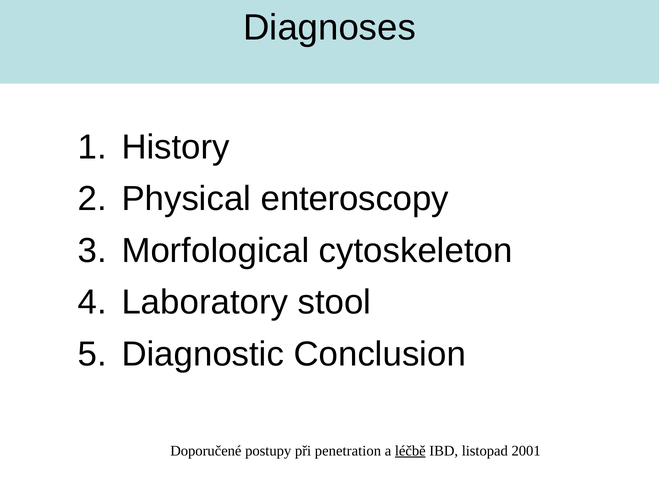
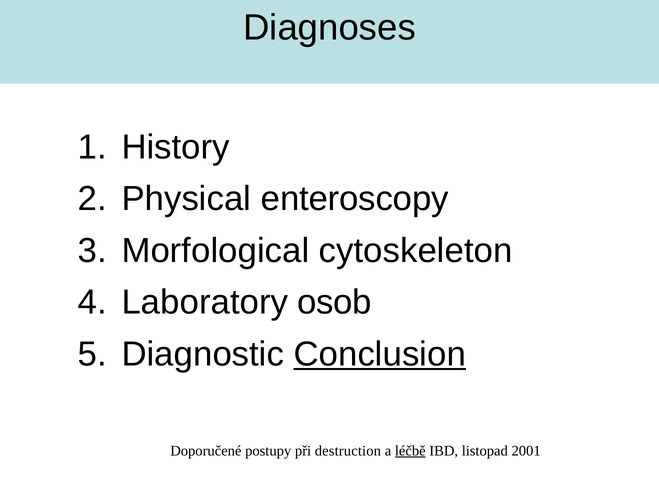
stool: stool -> osob (335, 303)
Conclusion underline: none -> present (380, 354)
penetration: penetration -> destruction (348, 451)
